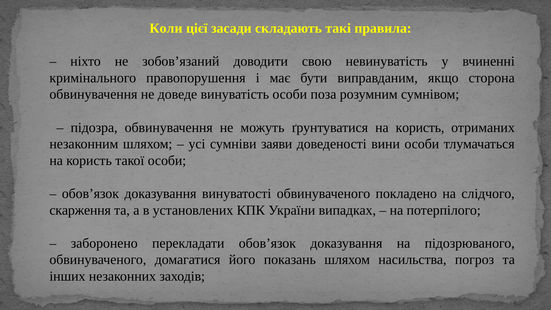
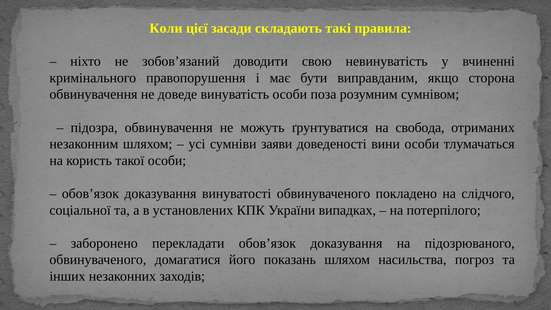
ґрунтуватися на користь: користь -> свобода (420, 127)
скарження: скарження -> соціальної (80, 210)
